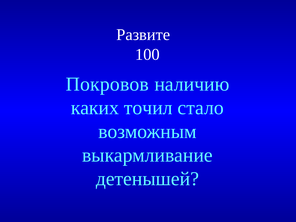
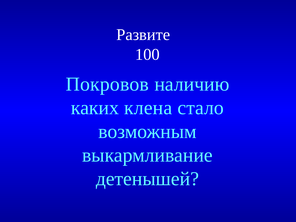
точил: точил -> клена (148, 108)
